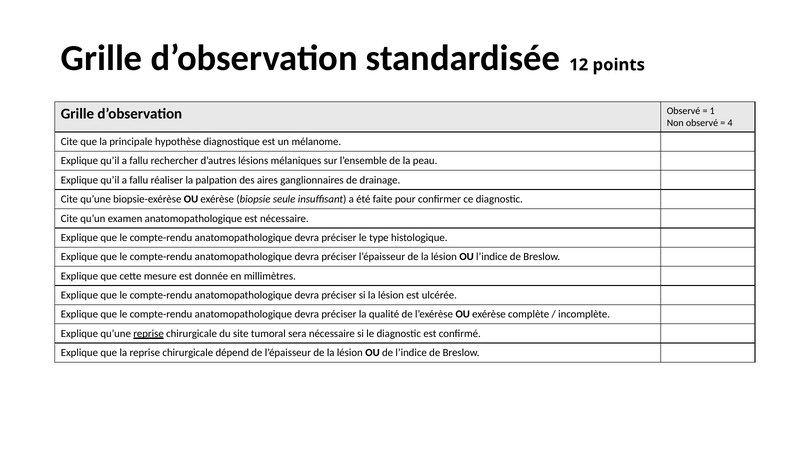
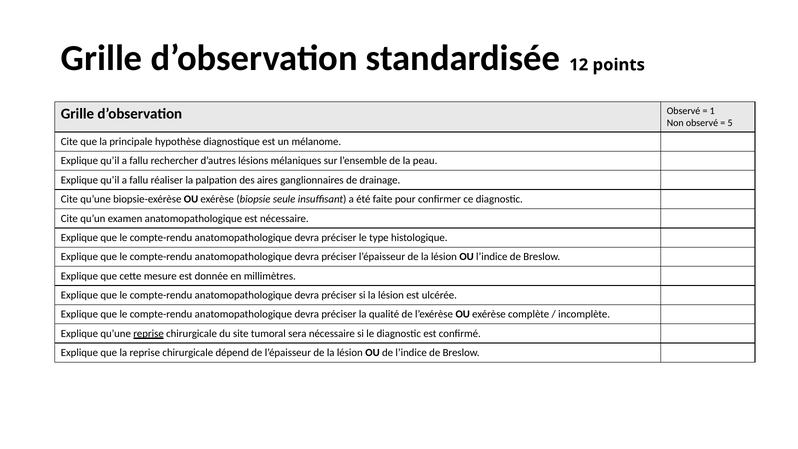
4: 4 -> 5 (730, 123)
